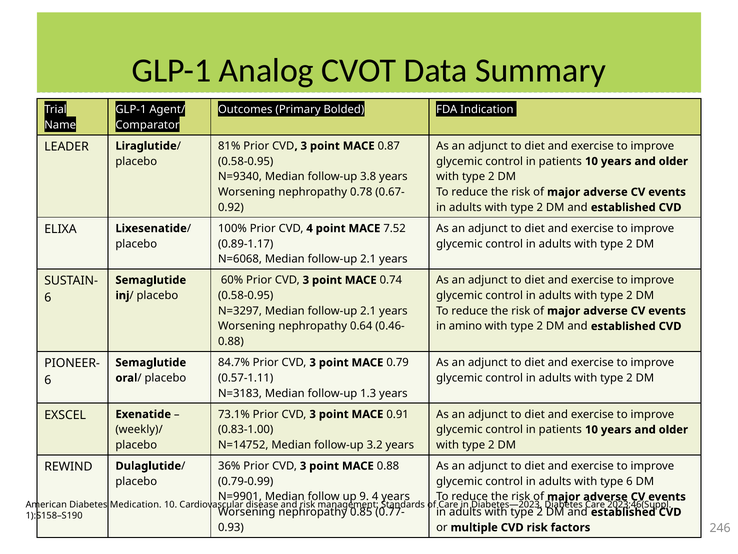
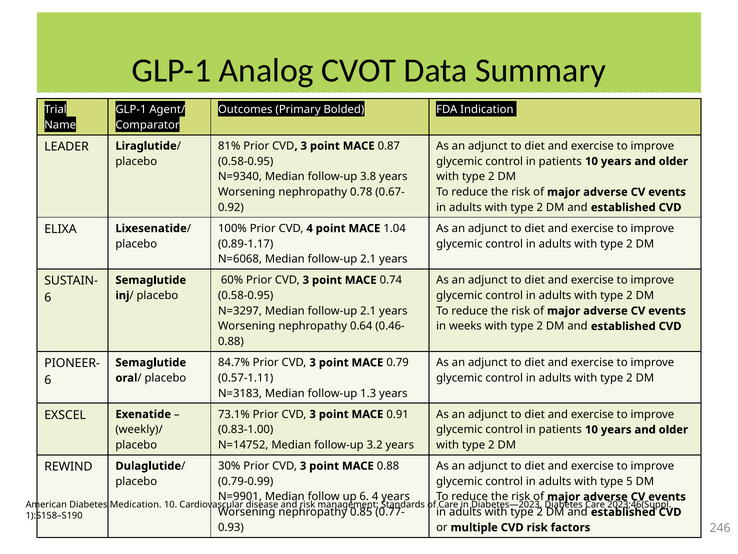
7.52: 7.52 -> 1.04 (395, 228)
amino: amino -> weeks (465, 326)
36%: 36% -> 30% (229, 466)
type 6: 6 -> 5 (629, 481)
up 9: 9 -> 6 (364, 496)
